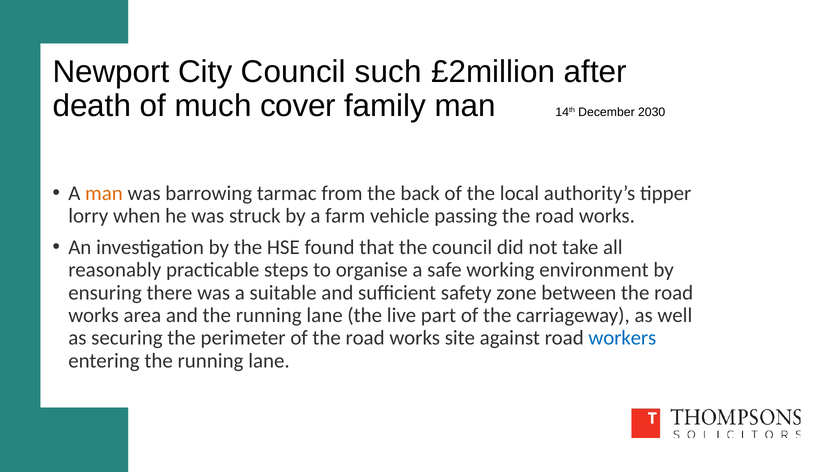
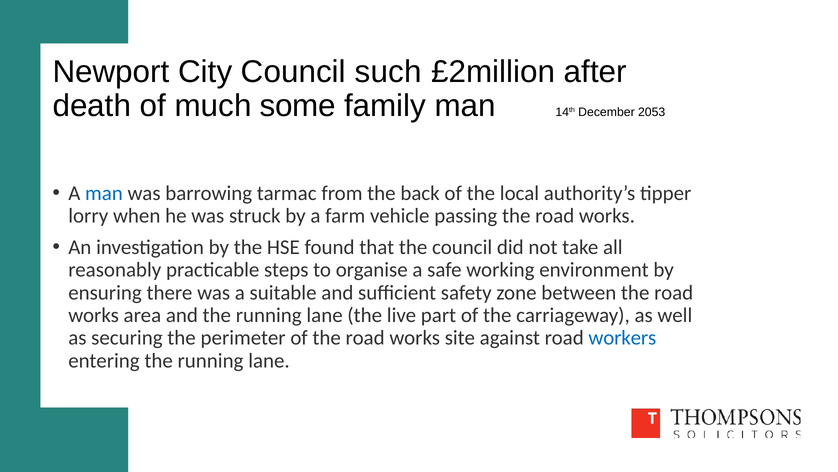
cover: cover -> some (298, 106)
2030: 2030 -> 2053 (652, 112)
man colour: orange -> blue (104, 193)
